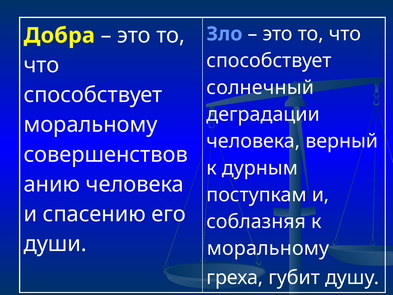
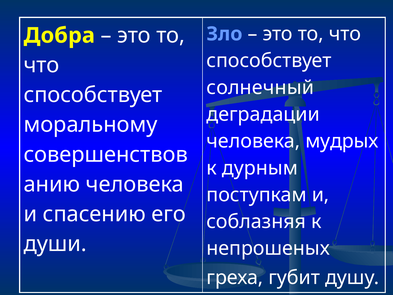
верный: верный -> мудрых (342, 141)
моральному: моральному -> непрошеных (268, 248)
